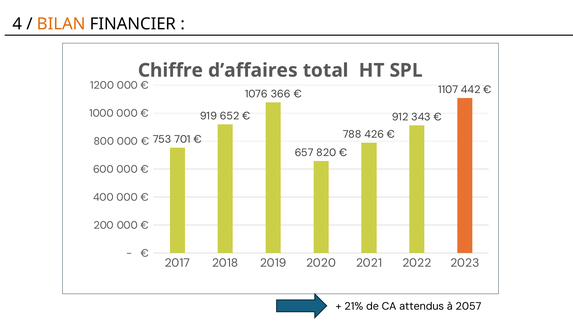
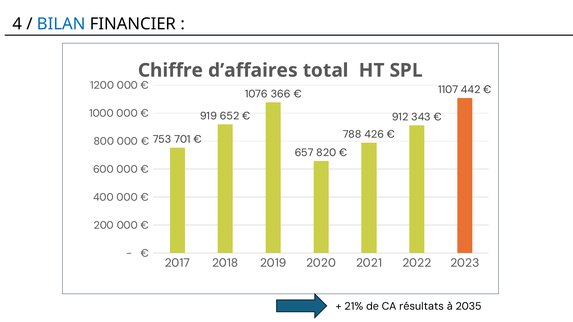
BILAN colour: orange -> blue (61, 24)
attendus: attendus -> résultats (422, 307)
2057: 2057 -> 2035 (469, 307)
